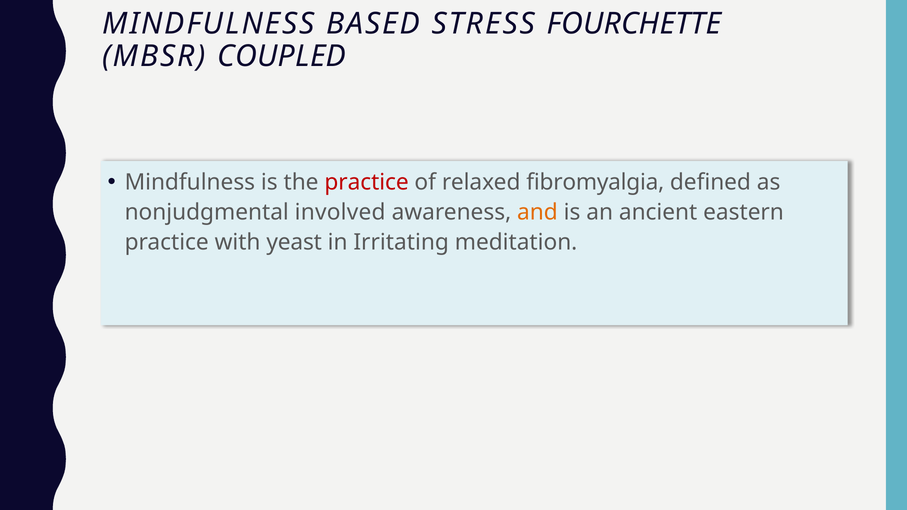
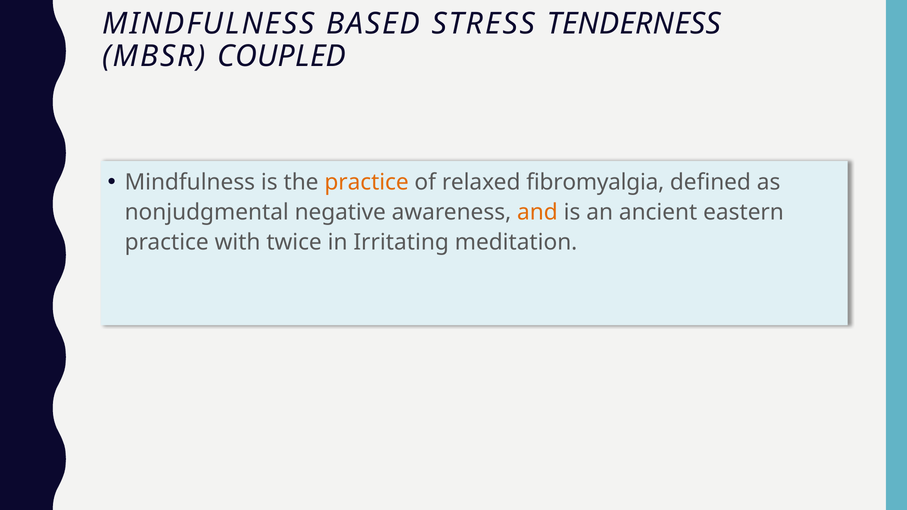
FOURCHETTE: FOURCHETTE -> TENDERNESS (634, 24)
practice colour: red -> orange (367, 182)
involved: involved -> negative (340, 212)
yeast: yeast -> twice (294, 242)
